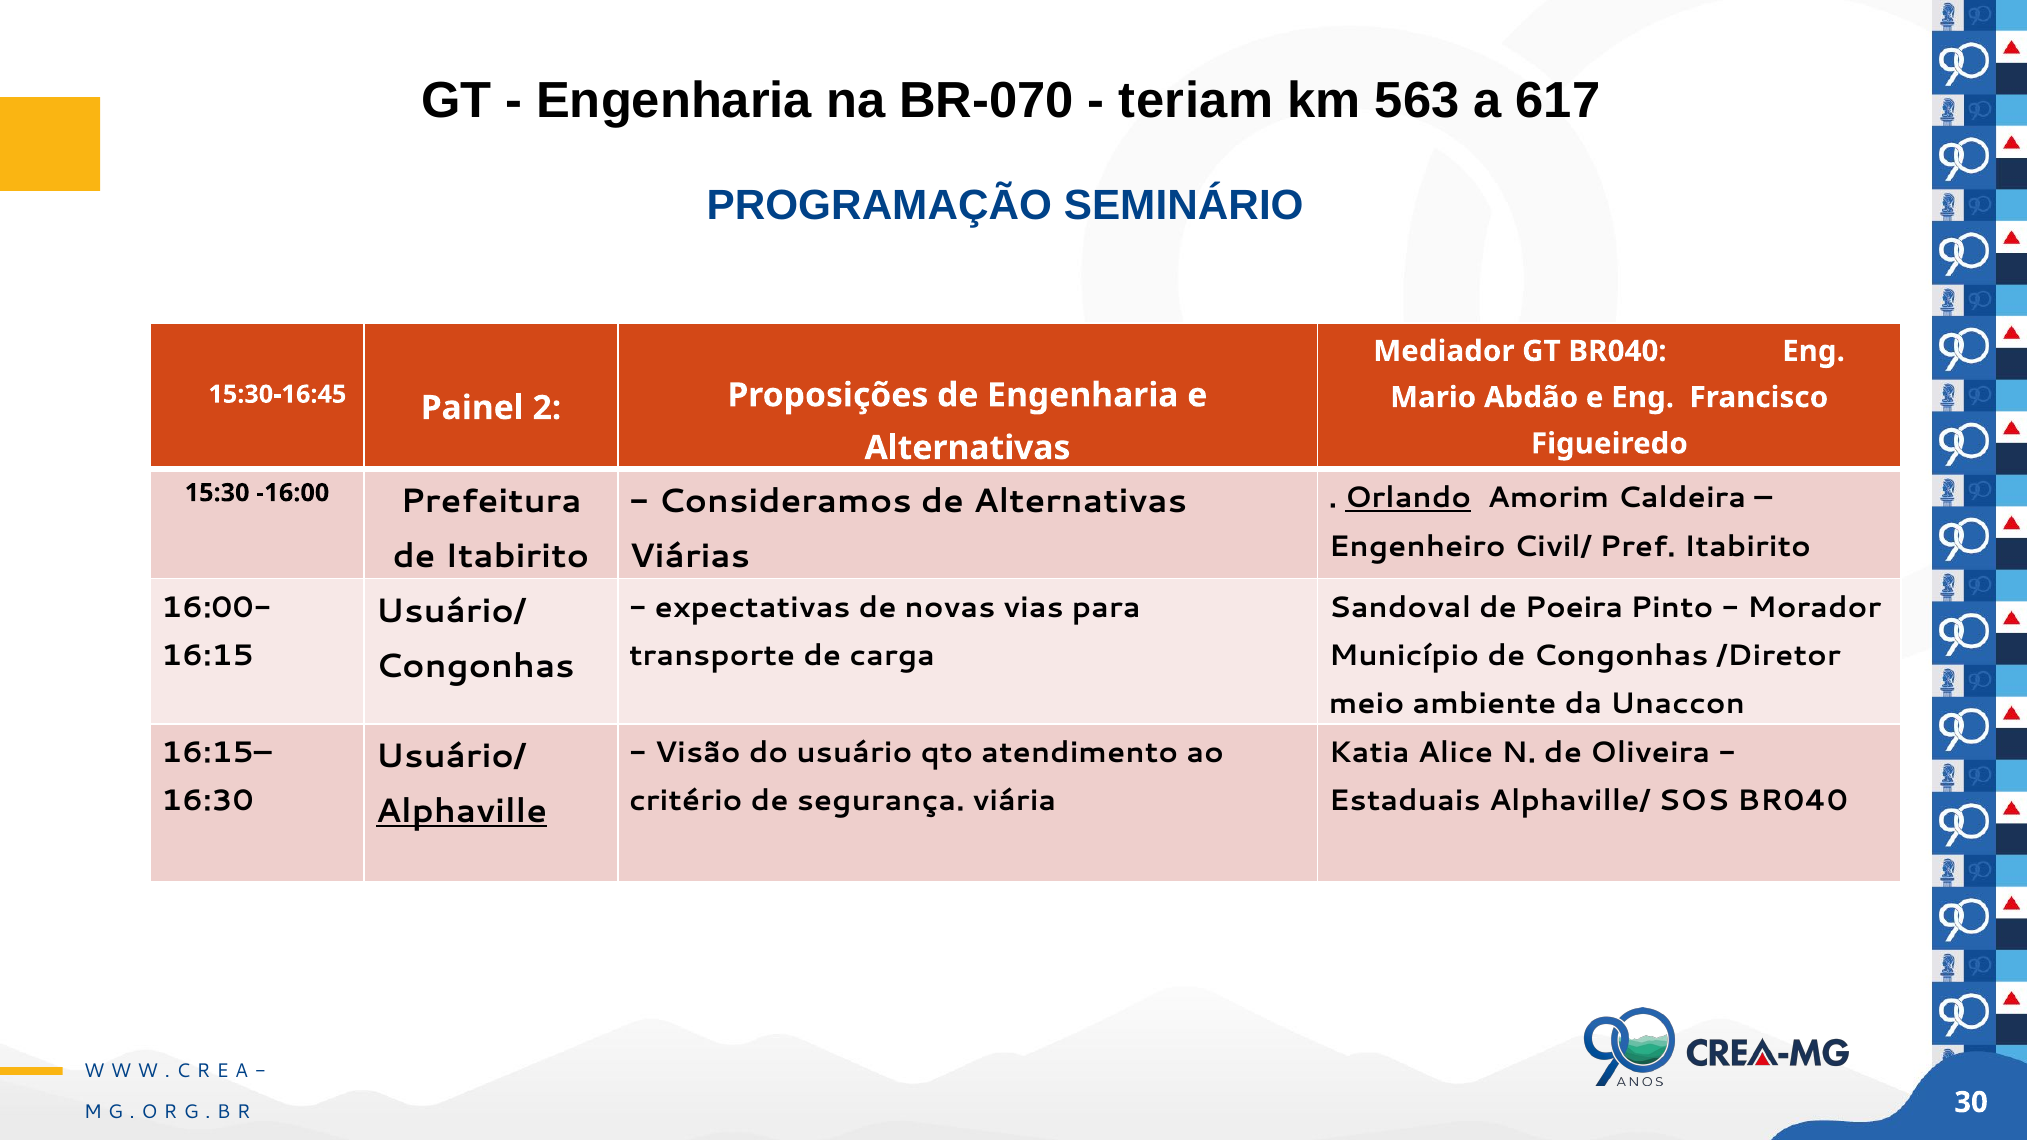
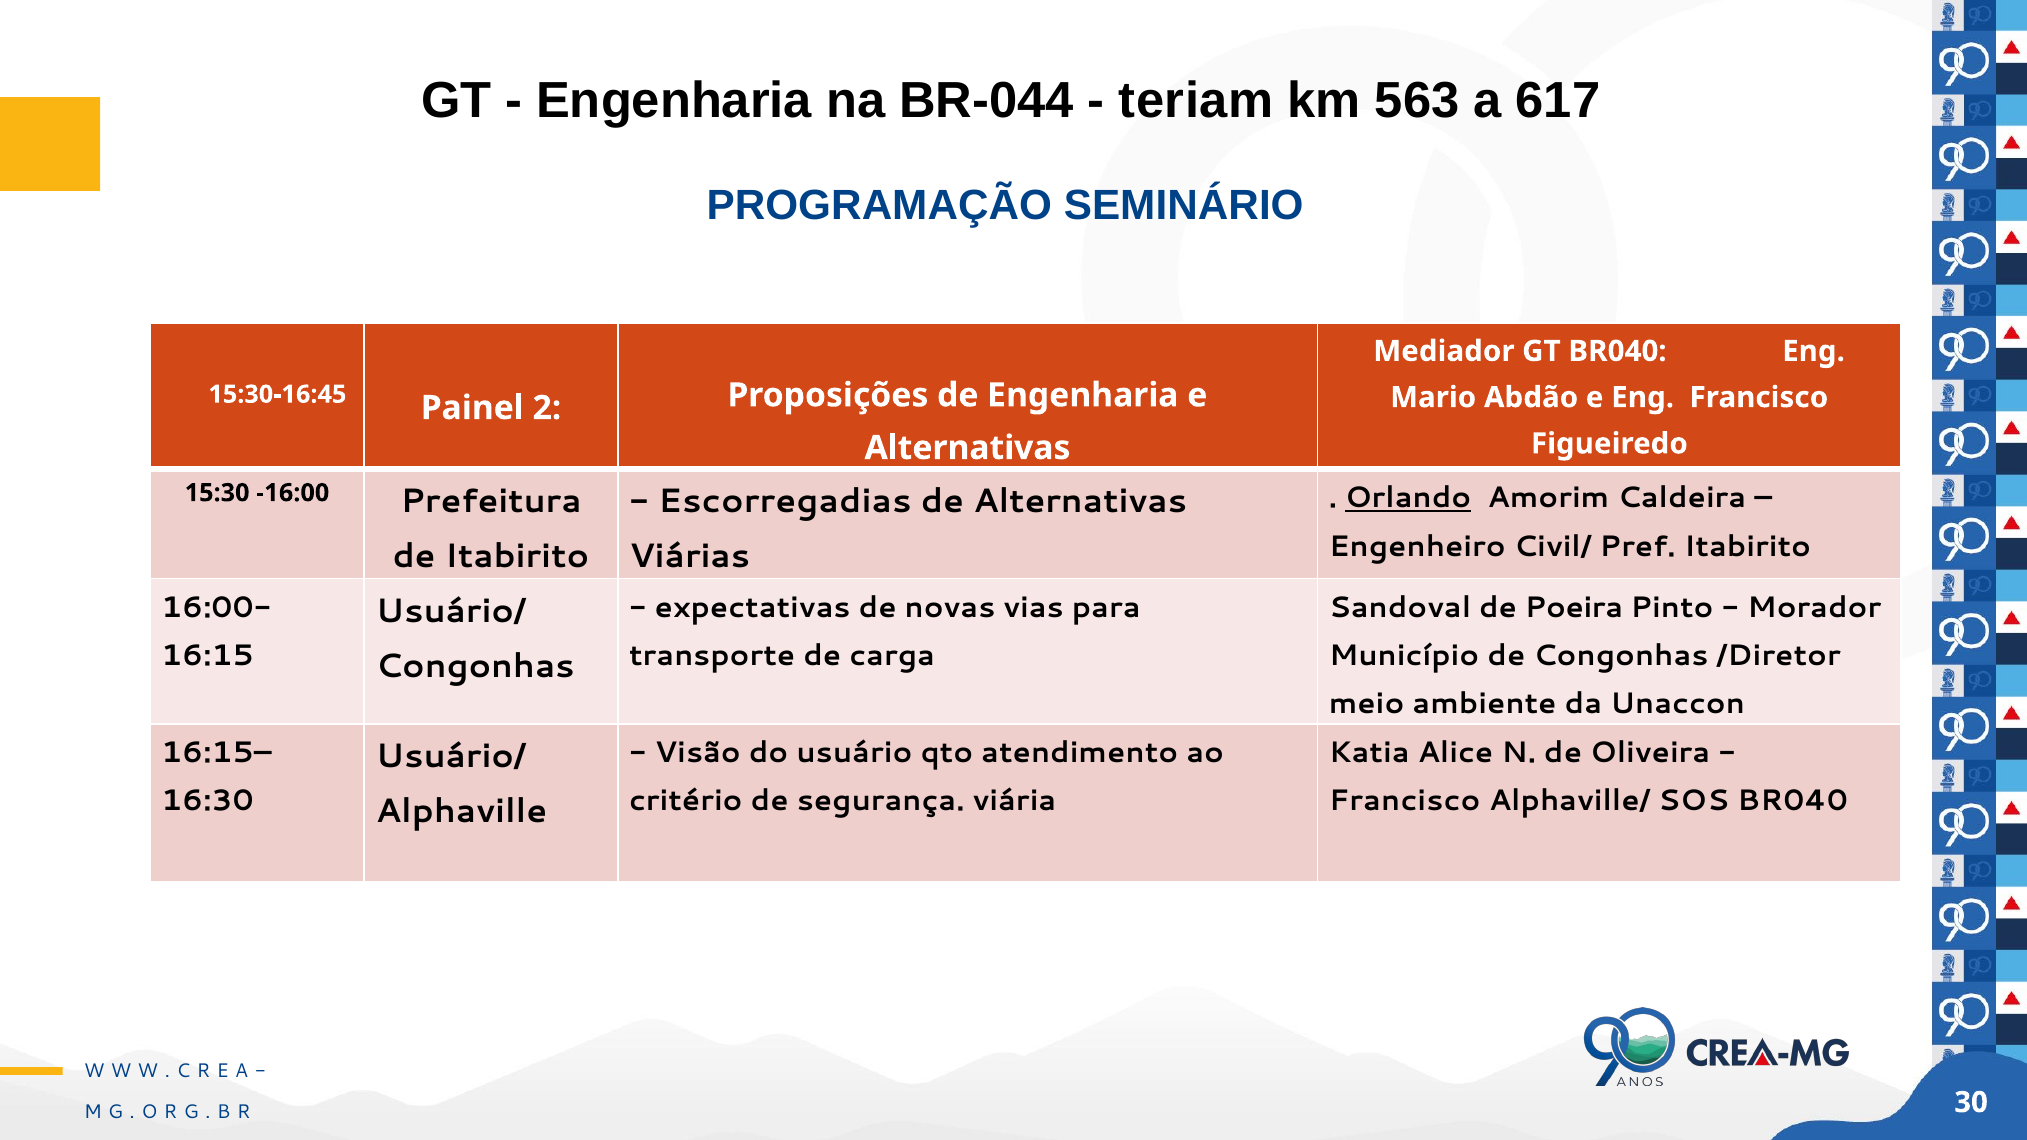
BR-070: BR-070 -> BR-044 (987, 100)
Consideramos: Consideramos -> Escorregadias (785, 502)
Estaduais: Estaduais -> Francisco (1405, 801)
Alphaville underline: present -> none (461, 811)
